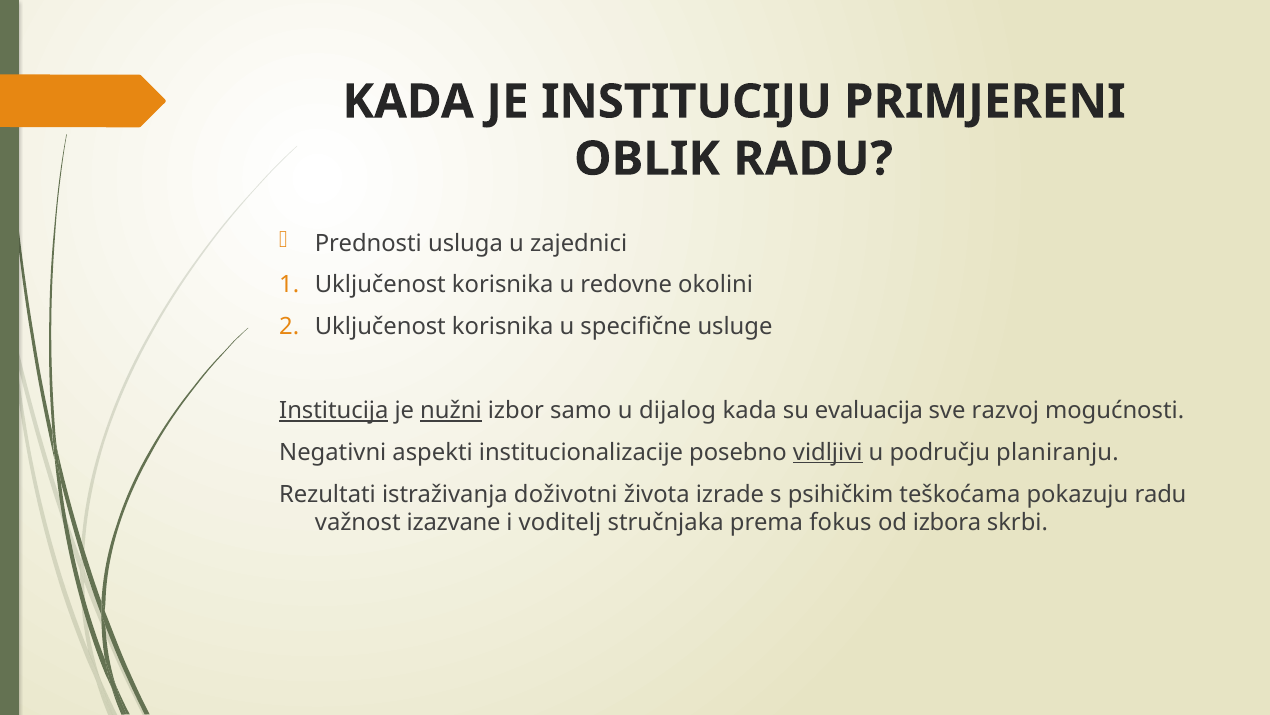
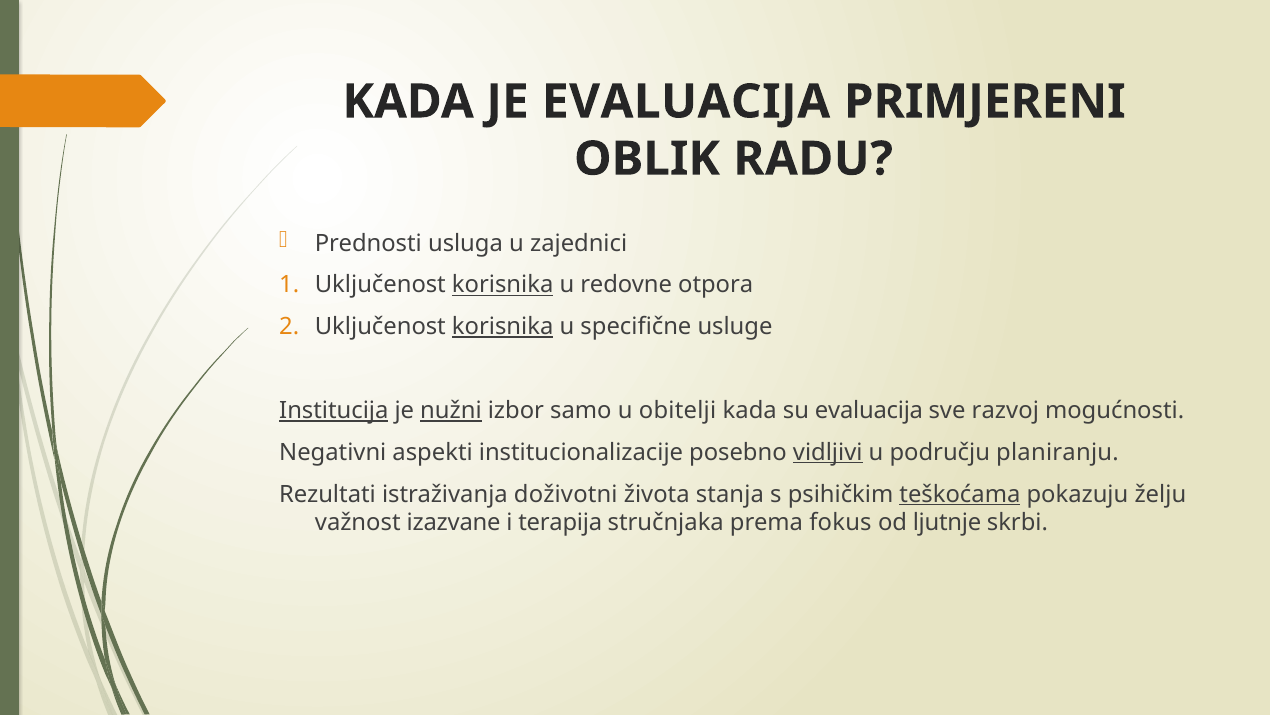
JE INSTITUCIJU: INSTITUCIJU -> EVALUACIJA (686, 102)
korisnika underline: none -> present (503, 285)
okolini: okolini -> otpora (716, 285)
korisnika underline: none -> present (503, 327)
dijalog: dijalog -> obitelji (678, 410)
izrade: izrade -> stanja (730, 494)
teškoćama underline: none -> present (960, 494)
pokazuju radu: radu -> želju (1160, 494)
voditelj: voditelj -> terapija (560, 522)
izbora: izbora -> ljutnje (947, 522)
